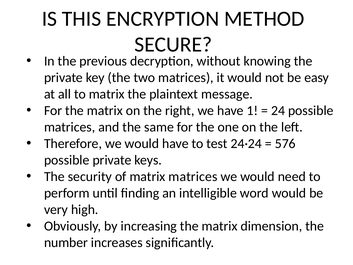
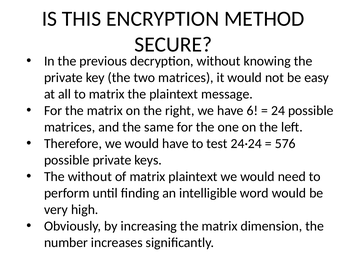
1: 1 -> 6 (252, 110)
The security: security -> without (90, 176)
matrix matrices: matrices -> plaintext (193, 176)
